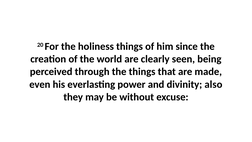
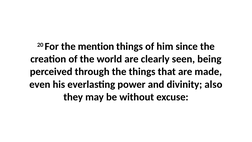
holiness: holiness -> mention (96, 46)
